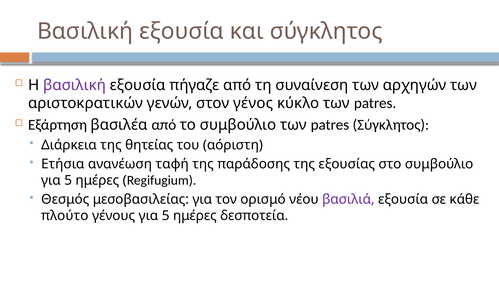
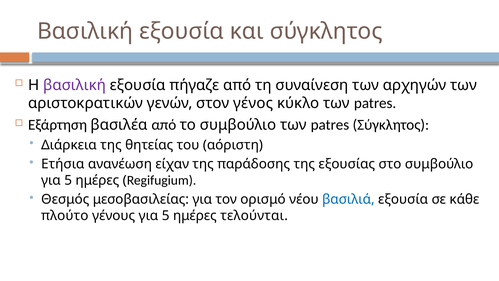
ταφή: ταφή -> είχαν (172, 164)
βασιλιά colour: purple -> blue (348, 199)
δεσποτεία: δεσποτεία -> τελούνται (254, 216)
